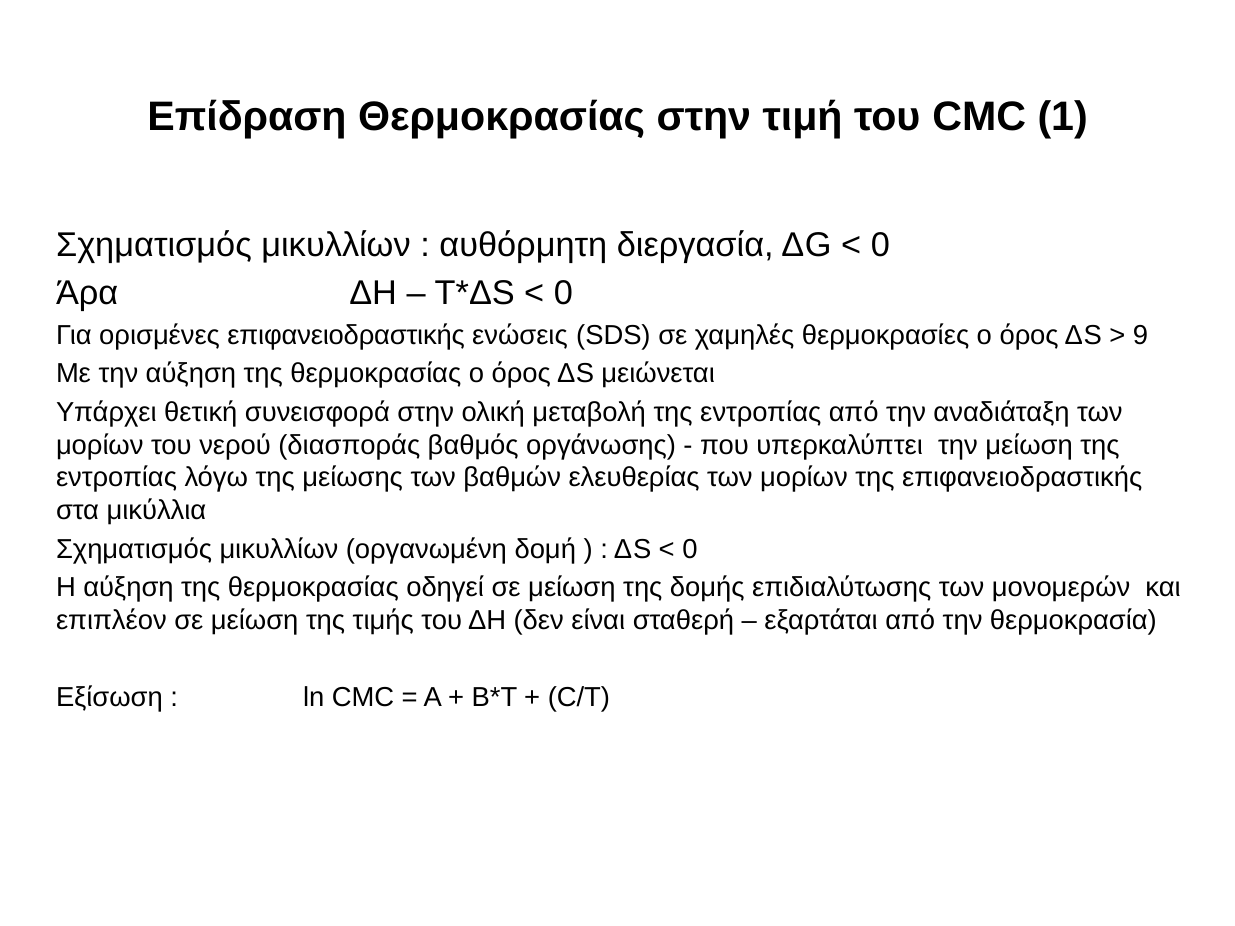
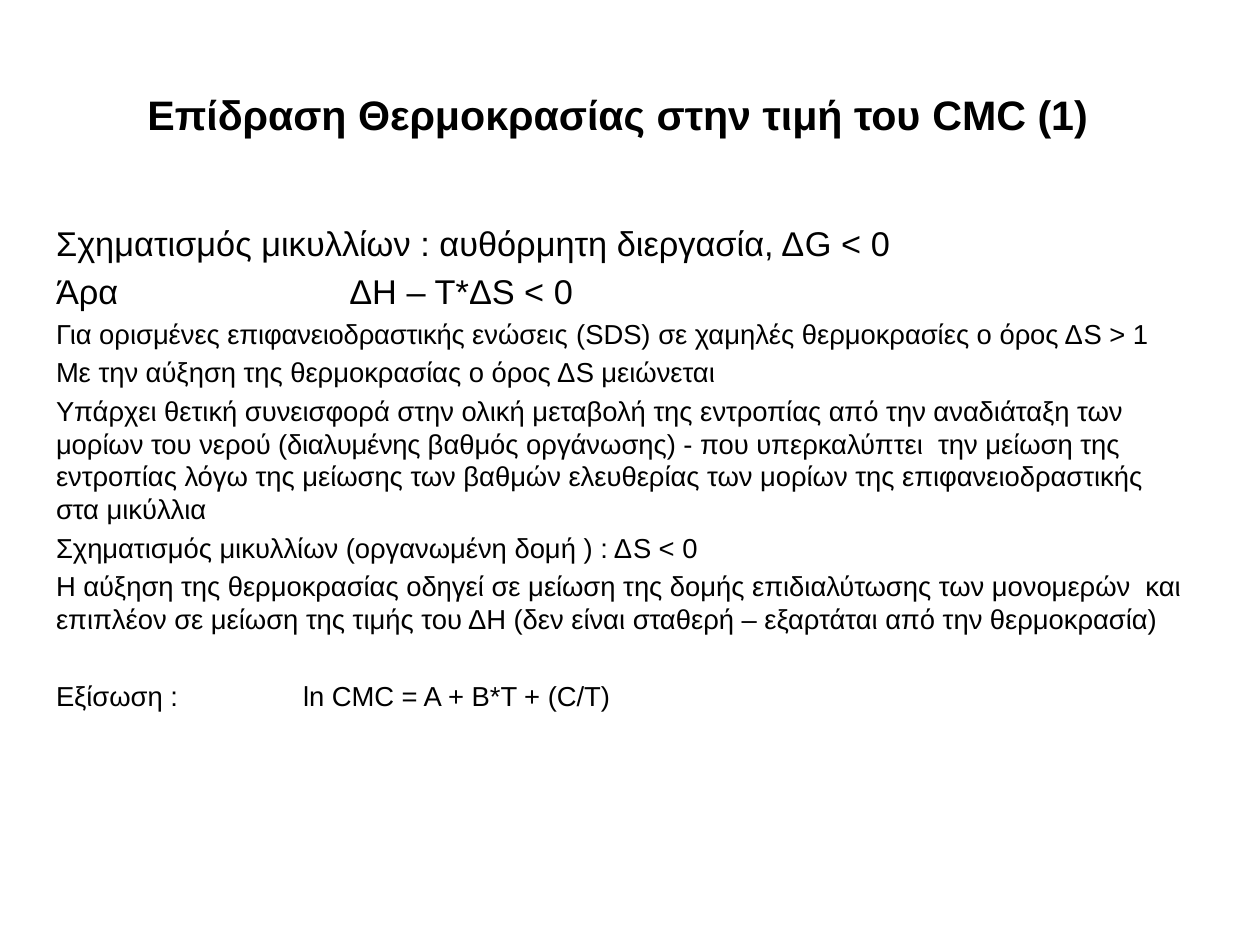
9: 9 -> 1 (1141, 335)
διασποράς: διασποράς -> διαλυμένης (349, 445)
